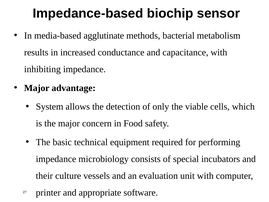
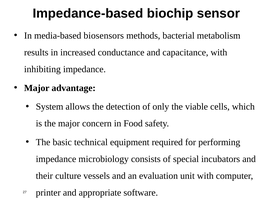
agglutinate: agglutinate -> biosensors (104, 36)
